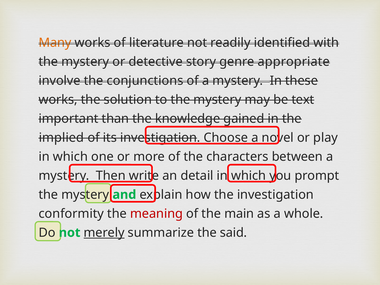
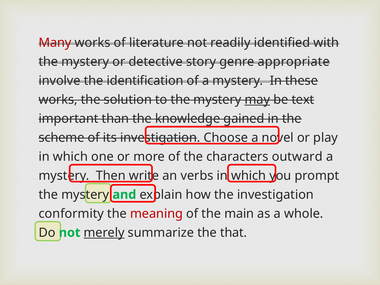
Many colour: orange -> red (55, 43)
conjunctions: conjunctions -> identification (145, 81)
may underline: none -> present (257, 100)
implied: implied -> scheme (61, 138)
between: between -> outward (297, 157)
detail: detail -> verbs (197, 176)
said: said -> that (234, 233)
